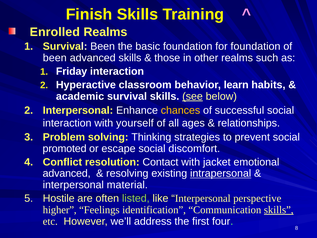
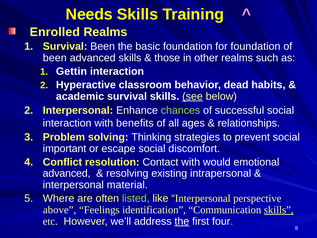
Finish: Finish -> Needs (89, 14)
Friday: Friday -> Gettin (71, 71)
learn: learn -> dead (236, 85)
chances colour: yellow -> light green (180, 110)
yourself: yourself -> benefits (135, 123)
promoted: promoted -> important (65, 148)
jacket: jacket -> would (217, 162)
intrapersonal underline: present -> none (221, 173)
Hostile: Hostile -> Where (59, 198)
higher: higher -> above (60, 210)
the underline: none -> present (182, 221)
